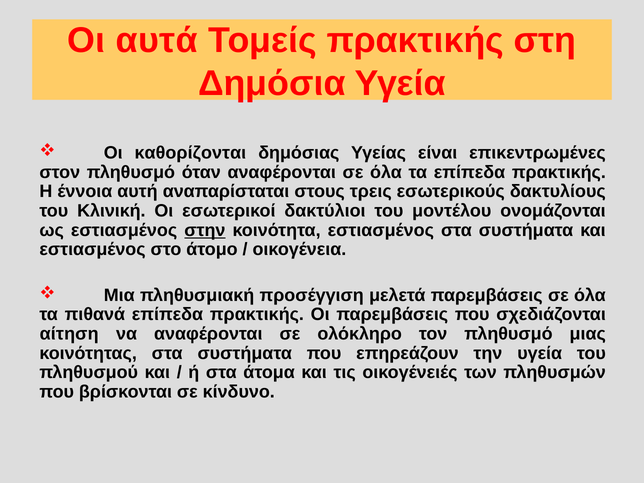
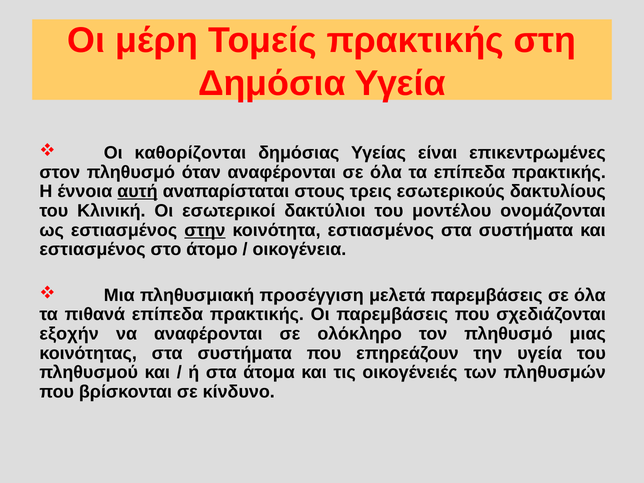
αυτά: αυτά -> μέρη (157, 41)
αυτή underline: none -> present (137, 192)
αίτηση: αίτηση -> εξοχήν (69, 334)
